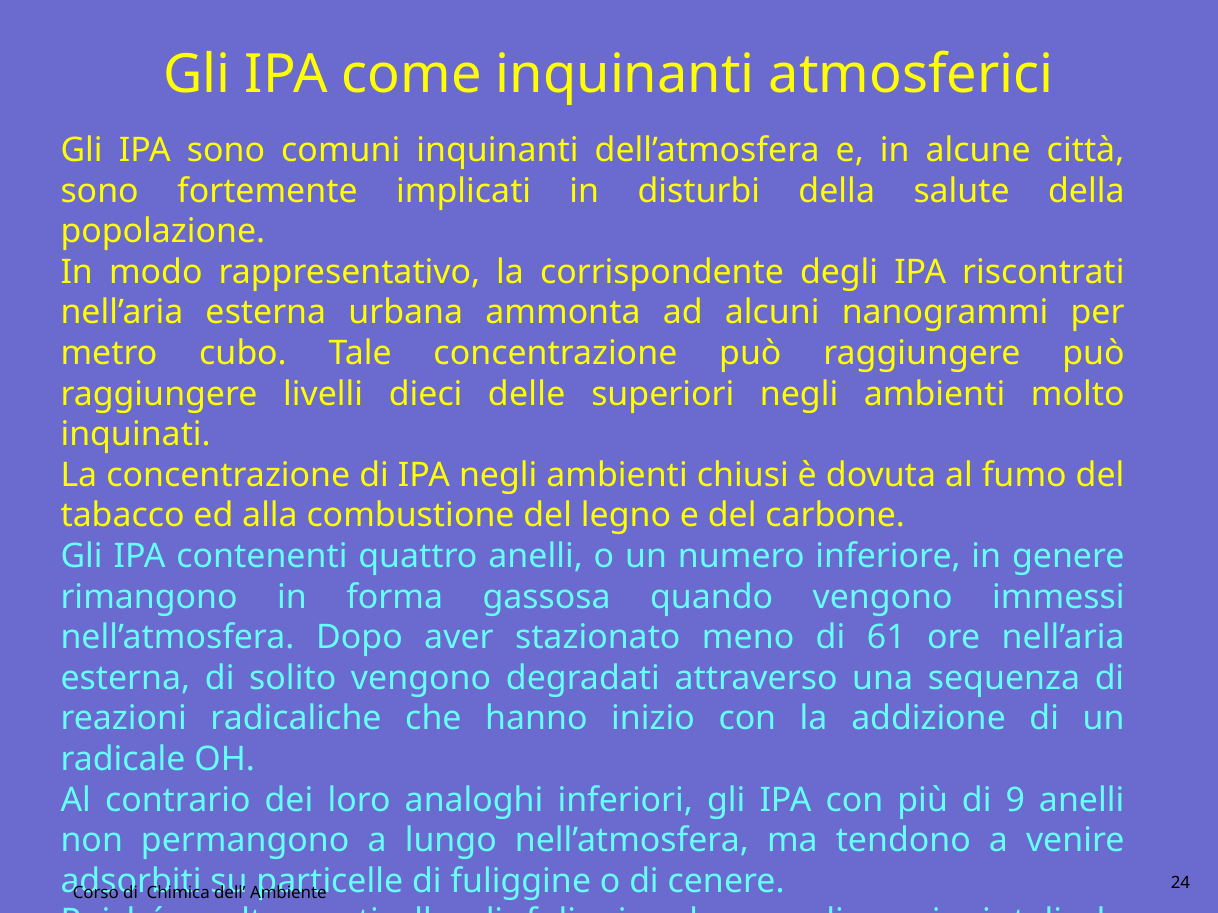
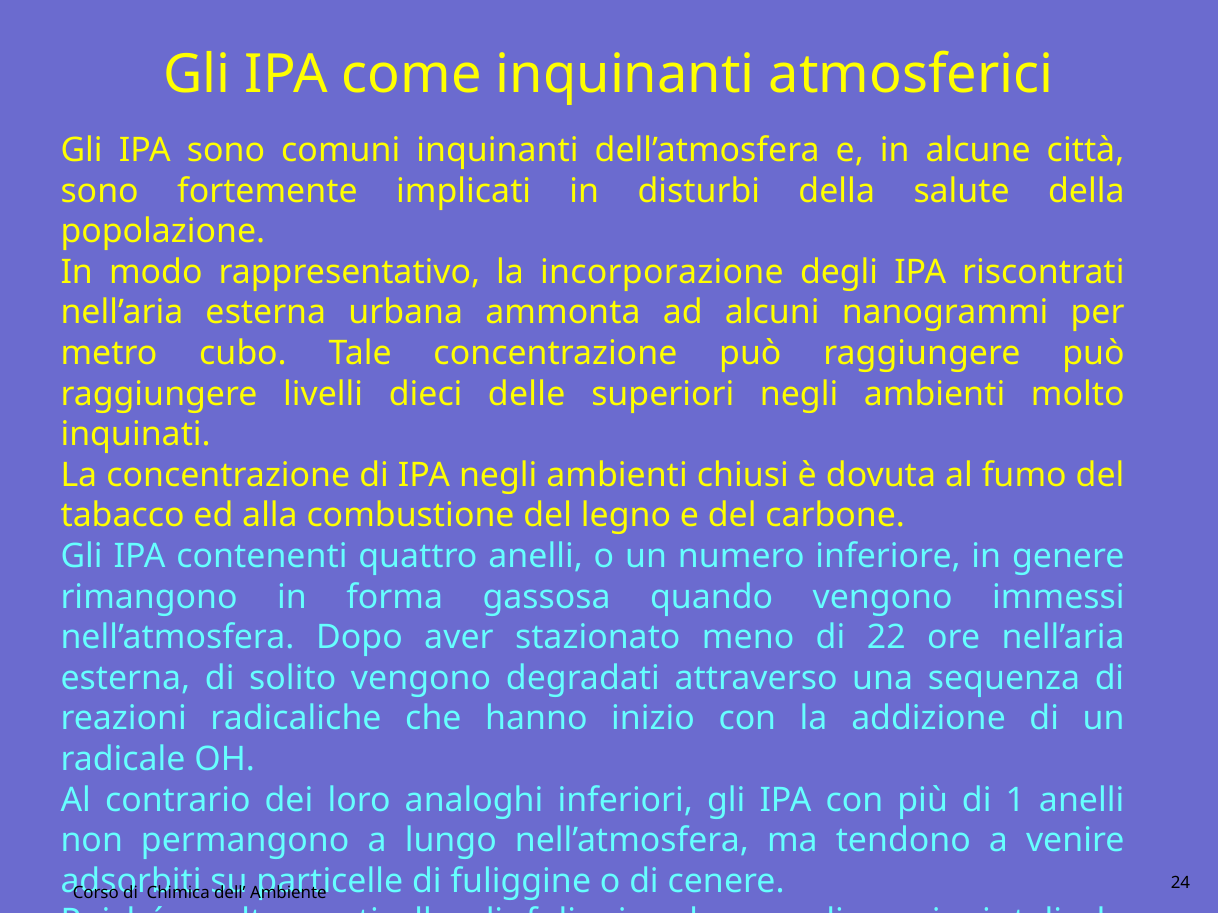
corrispondente: corrispondente -> incorporazione (662, 272)
61: 61 -> 22 (886, 638)
9: 9 -> 1 (1015, 800)
